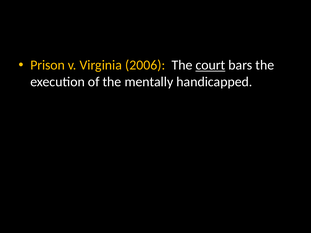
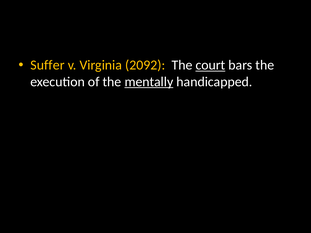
Prison: Prison -> Suffer (47, 65)
2006: 2006 -> 2092 (145, 65)
mentally underline: none -> present (149, 82)
